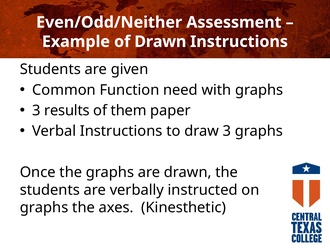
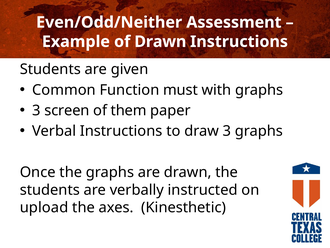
need: need -> must (180, 90)
results: results -> screen (67, 110)
graphs: graphs -> upload (44, 207)
